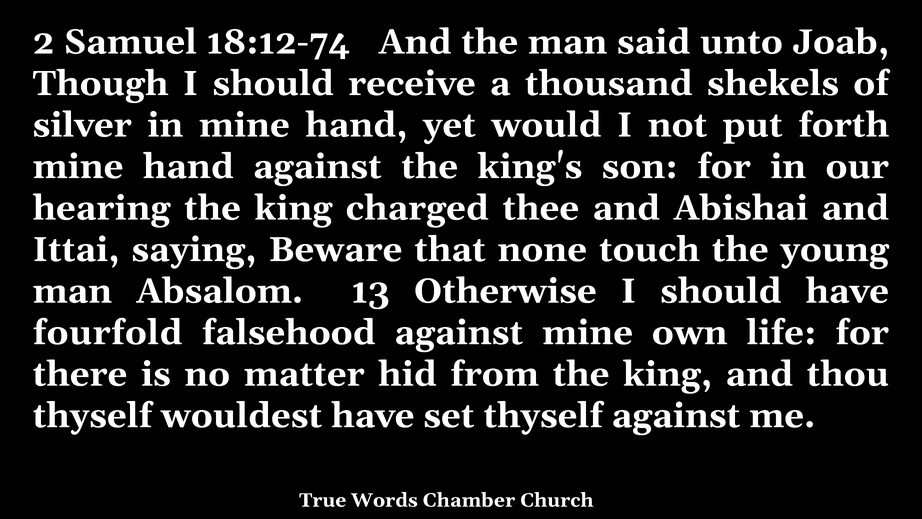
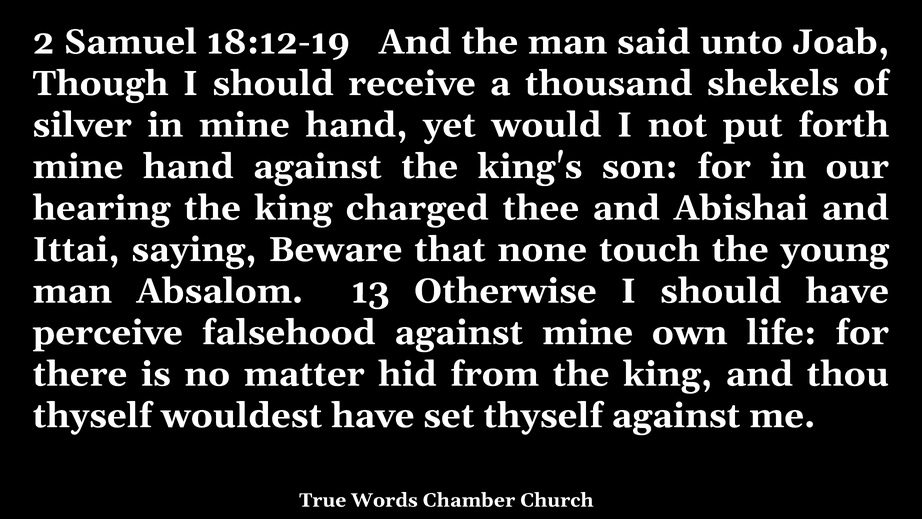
18:12-74: 18:12-74 -> 18:12-19 (278, 42)
fourfold: fourfold -> perceive (108, 332)
